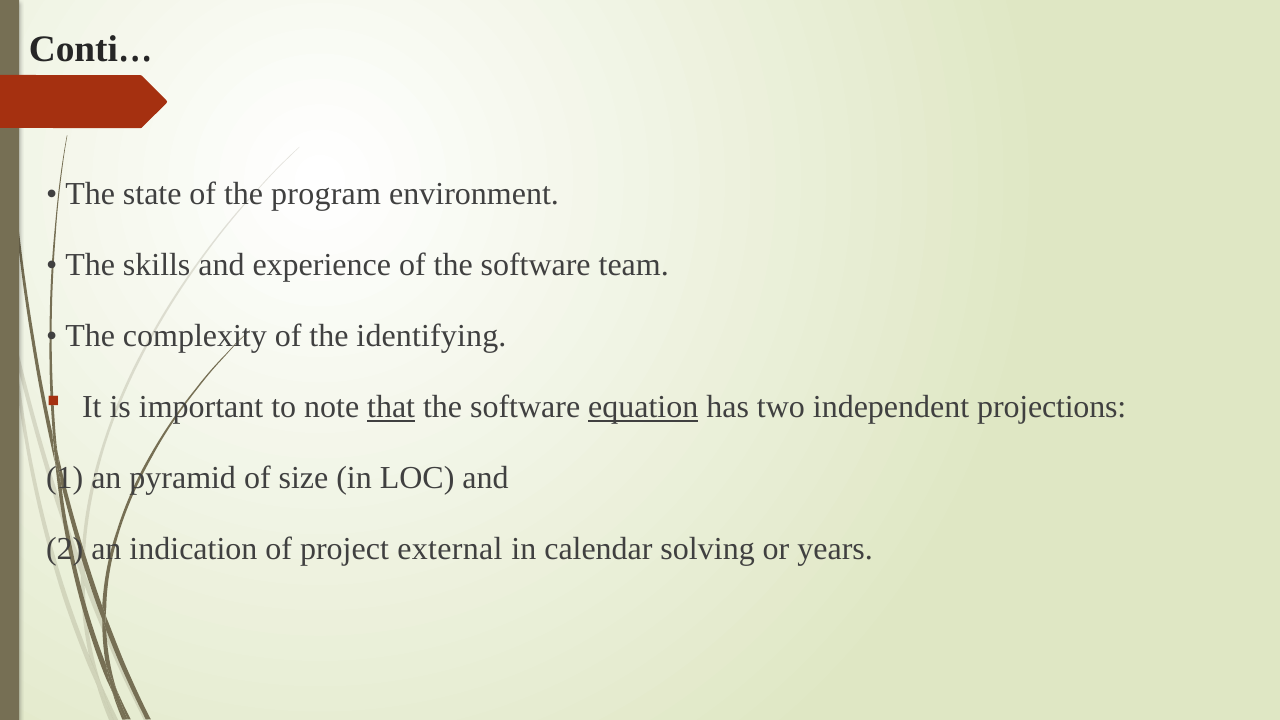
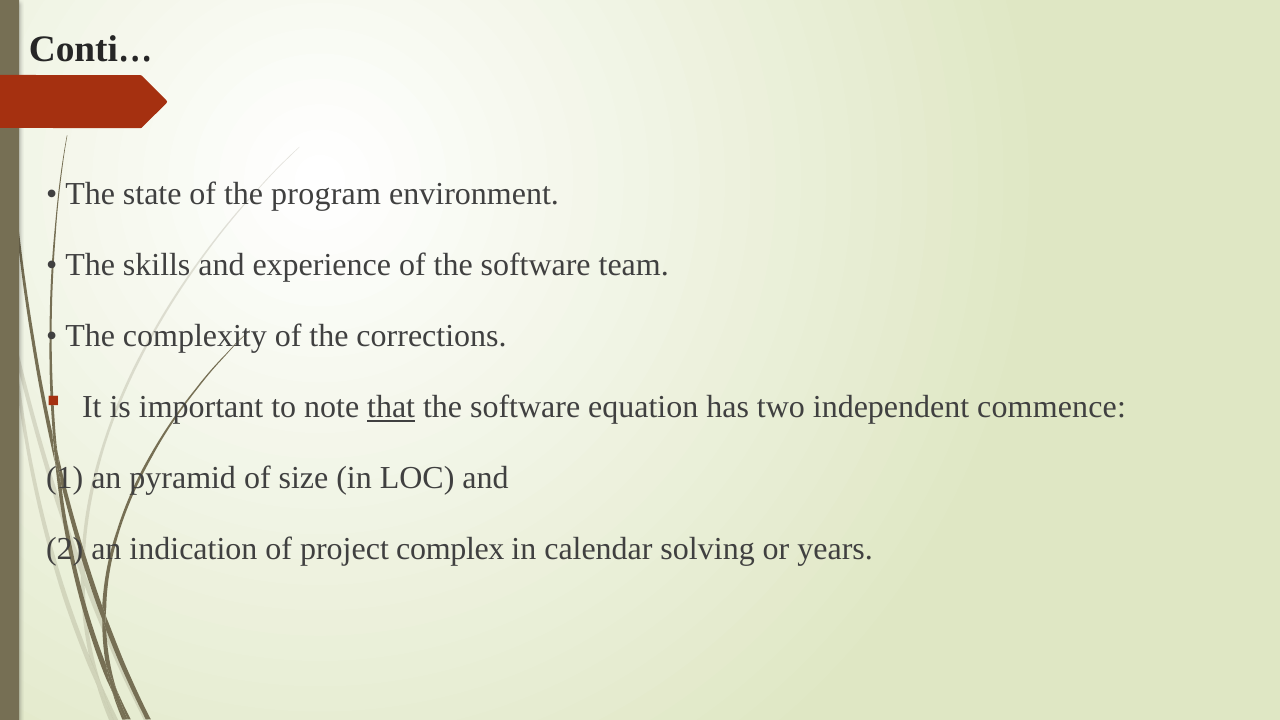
identifying: identifying -> corrections (432, 336)
equation underline: present -> none (643, 407)
projections: projections -> commence (1052, 407)
external: external -> complex (450, 549)
